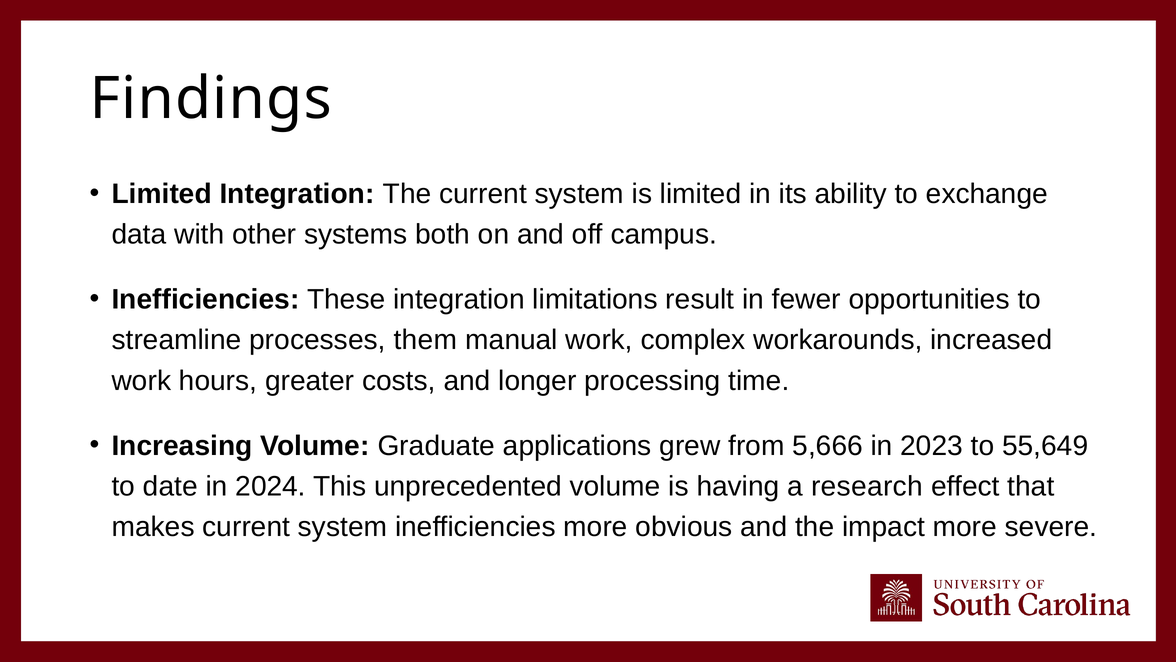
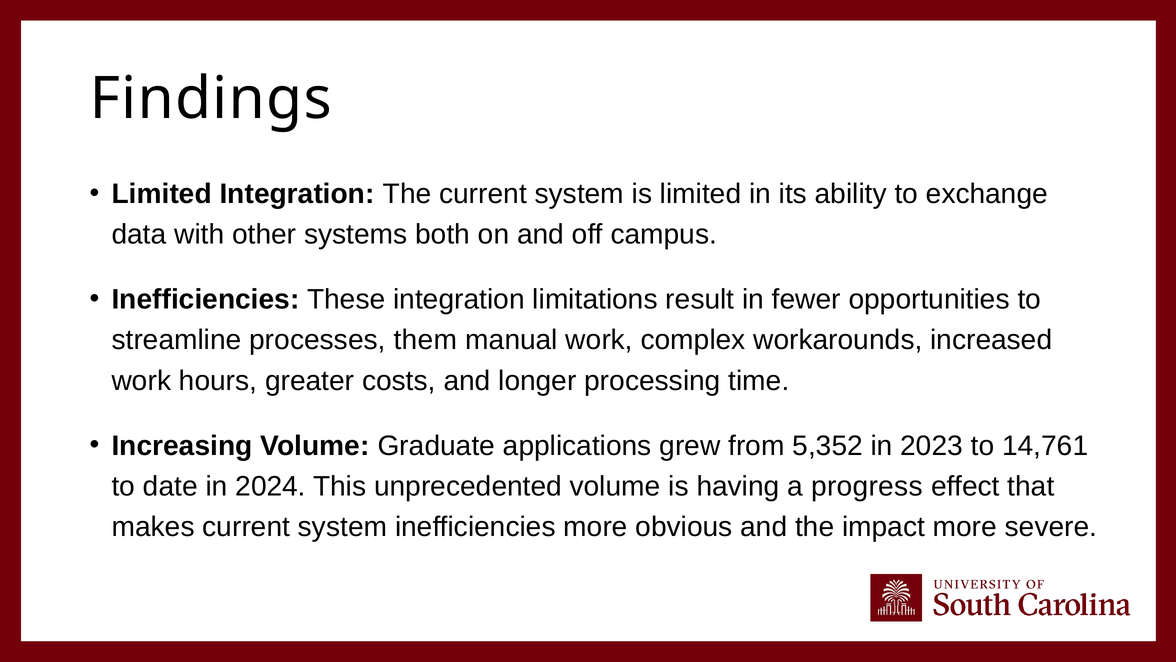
5,666: 5,666 -> 5,352 (828, 445)
55,649: 55,649 -> 14,761 (1045, 445)
research: research -> progress (867, 486)
